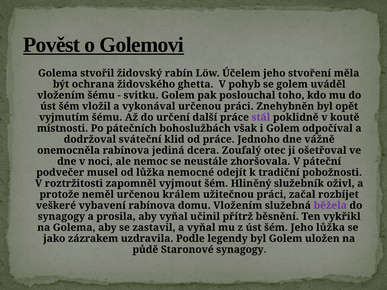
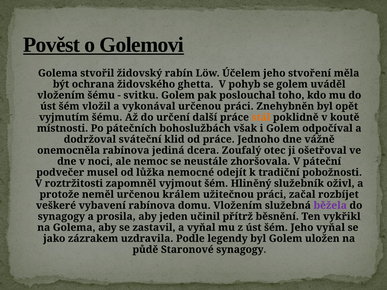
stál colour: purple -> orange (261, 117)
aby vyňal: vyňal -> jeden (174, 217)
Jeho lůžka: lůžka -> vyňal (331, 228)
